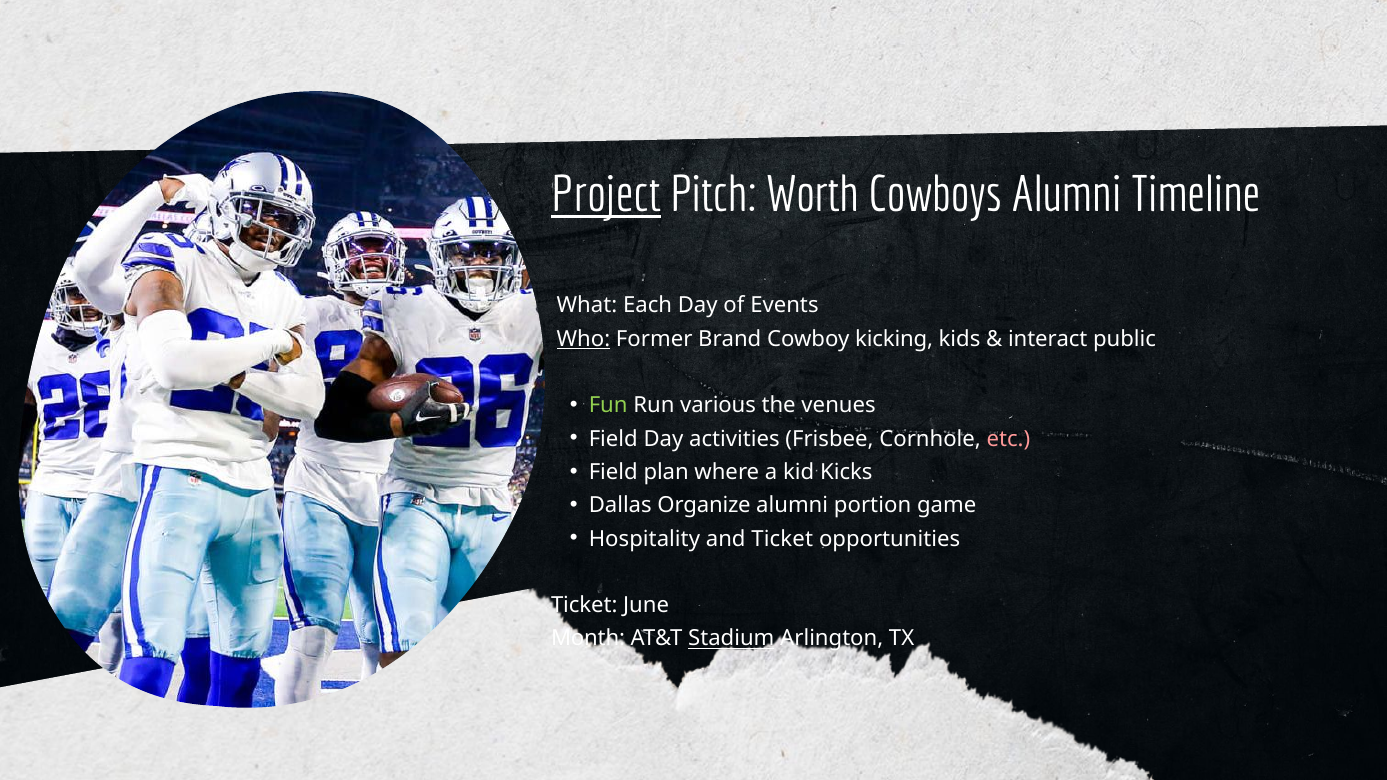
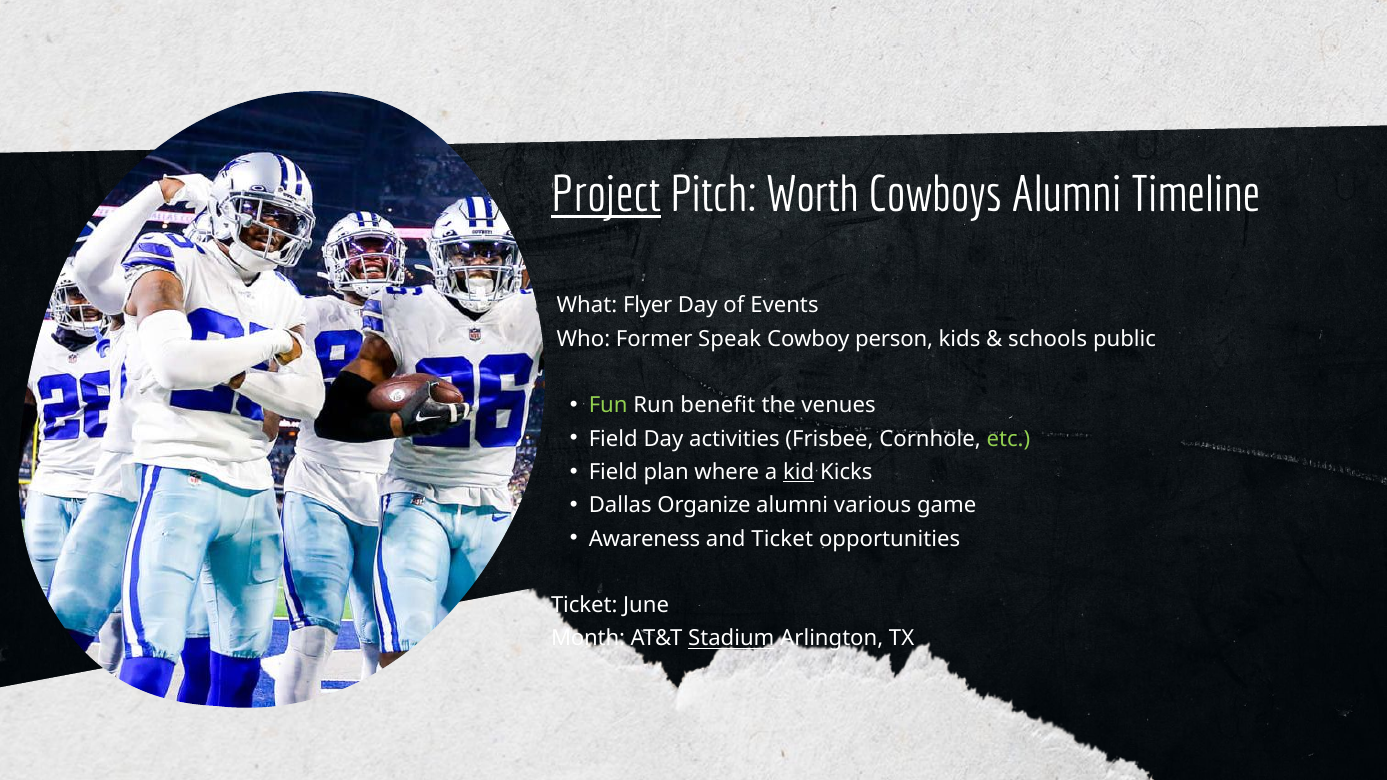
Each: Each -> Flyer (648, 306)
Who underline: present -> none (583, 339)
Brand: Brand -> Speak (730, 339)
kicking: kicking -> person (894, 339)
interact: interact -> schools (1048, 339)
various: various -> benefit (718, 406)
etc colour: pink -> light green (1008, 439)
kid underline: none -> present (799, 472)
portion: portion -> various (872, 506)
Hospitality: Hospitality -> Awareness (645, 539)
